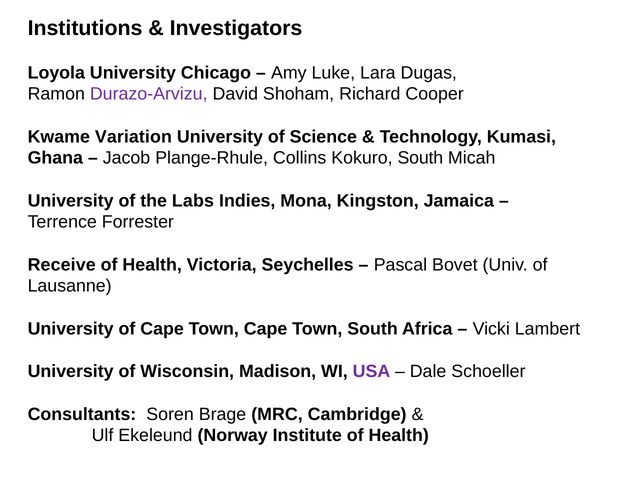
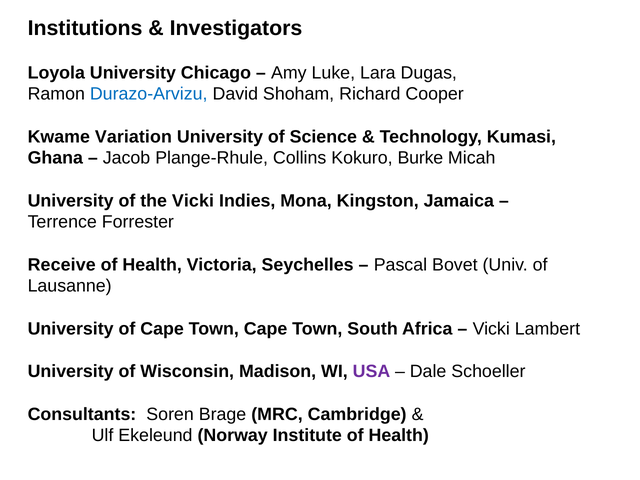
Durazo-Arvizu colour: purple -> blue (149, 94)
Kokuro South: South -> Burke (420, 158)
the Labs: Labs -> Vicki (193, 201)
